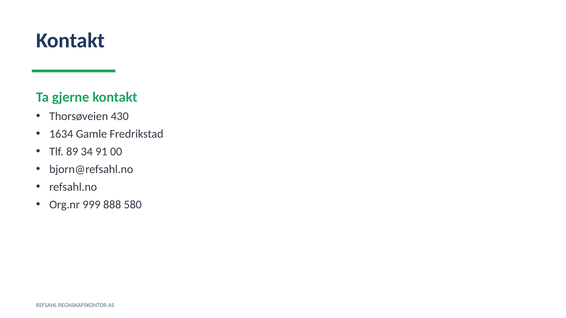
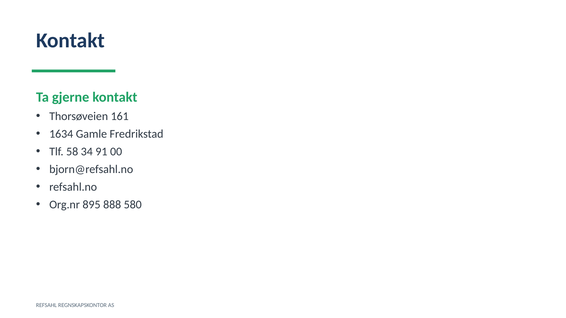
430: 430 -> 161 (120, 116)
89: 89 -> 58 (72, 152)
999: 999 -> 895 (92, 205)
